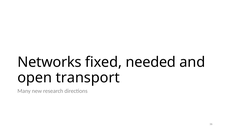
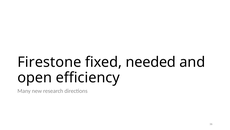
Networks: Networks -> Firestone (49, 62)
transport: transport -> efficiency (88, 77)
